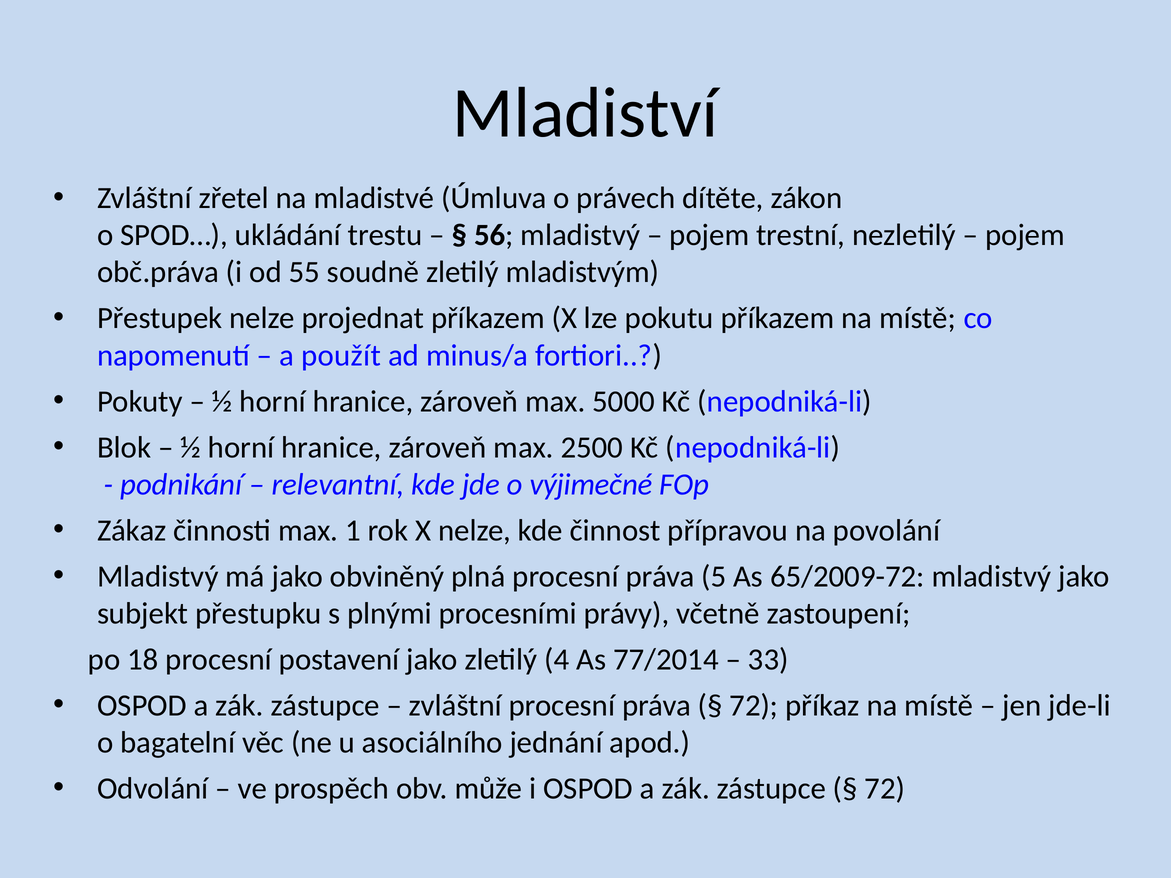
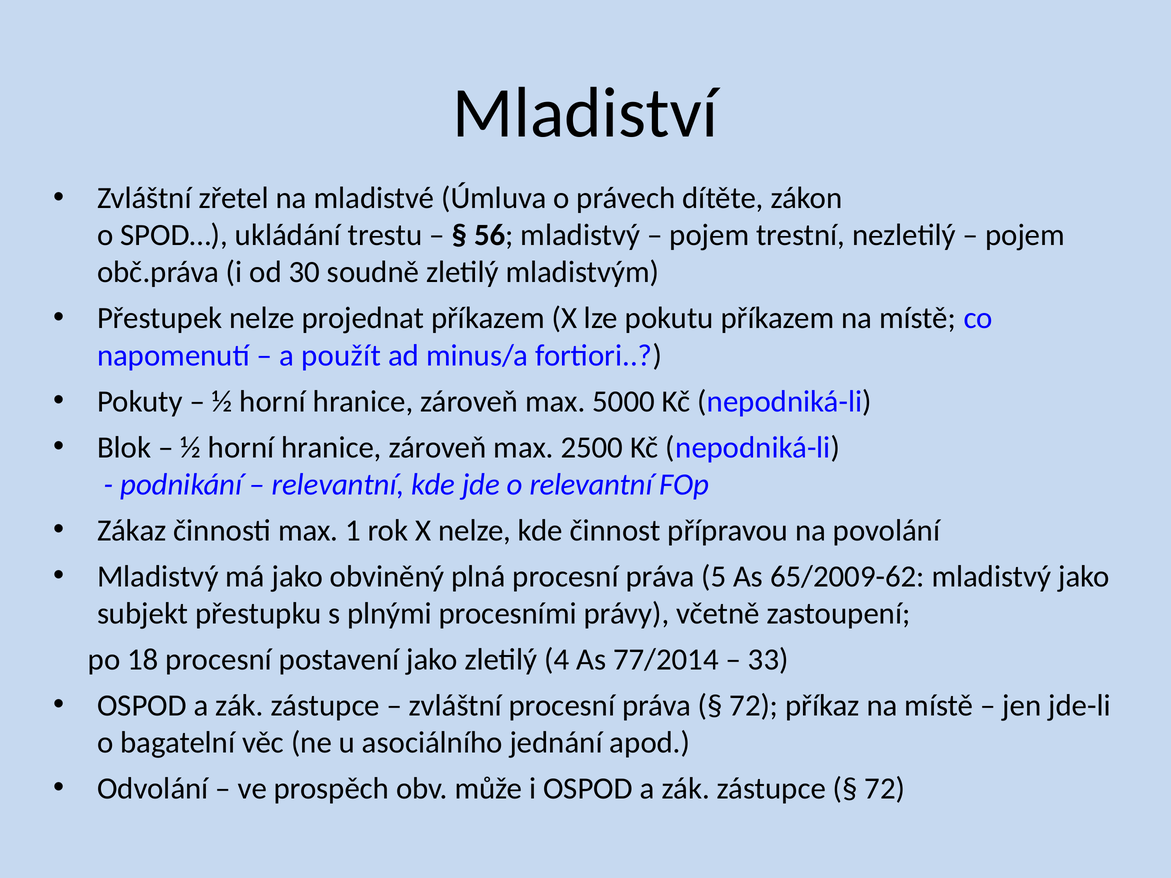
55: 55 -> 30 (304, 272)
o výjimečné: výjimečné -> relevantní (591, 485)
65/2009-72: 65/2009-72 -> 65/2009-62 (847, 577)
